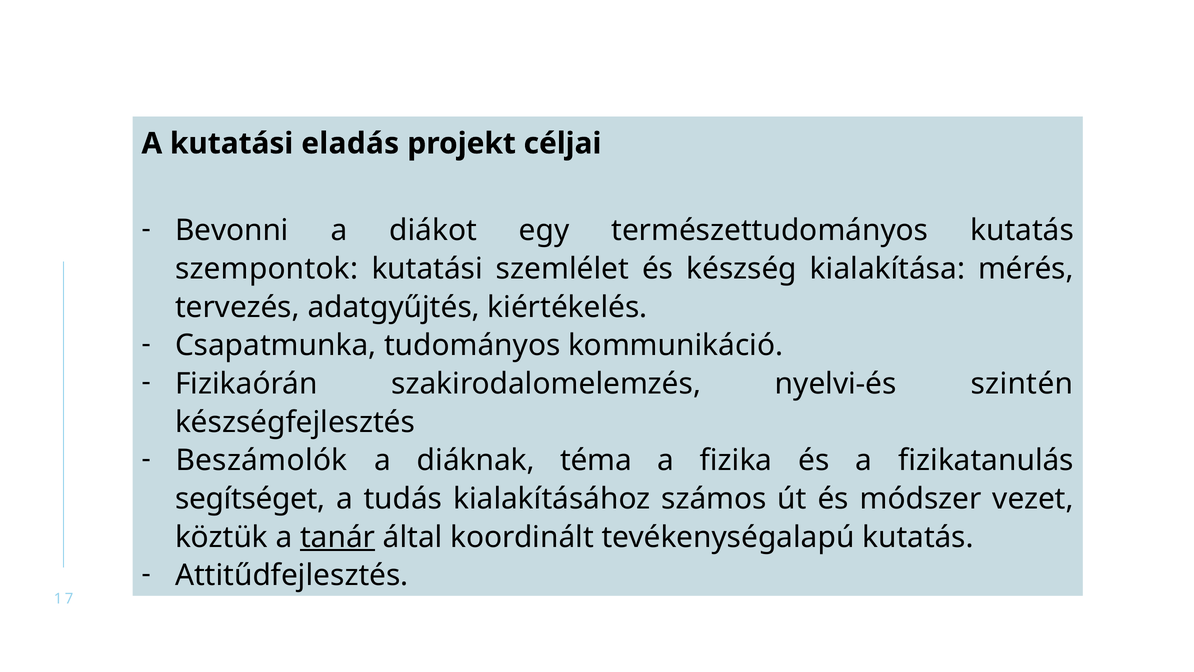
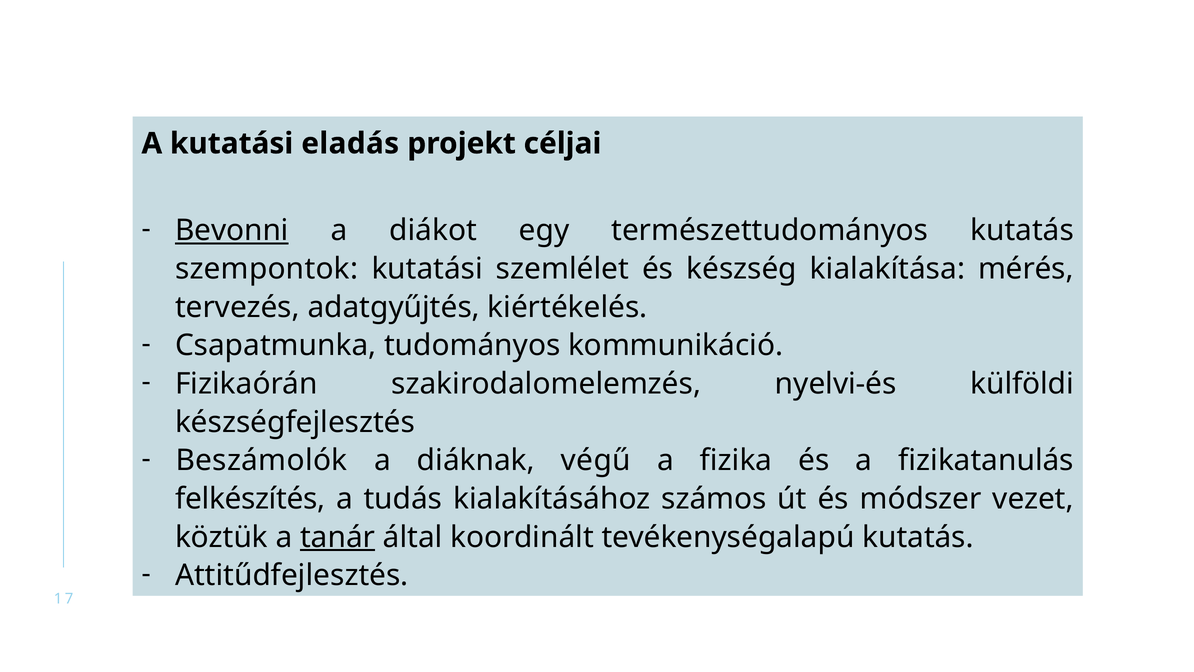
Bevonni underline: none -> present (232, 230)
szintén: szintén -> külföldi (1022, 384)
téma: téma -> végű (596, 460)
segítséget: segítséget -> felkészítés (250, 499)
